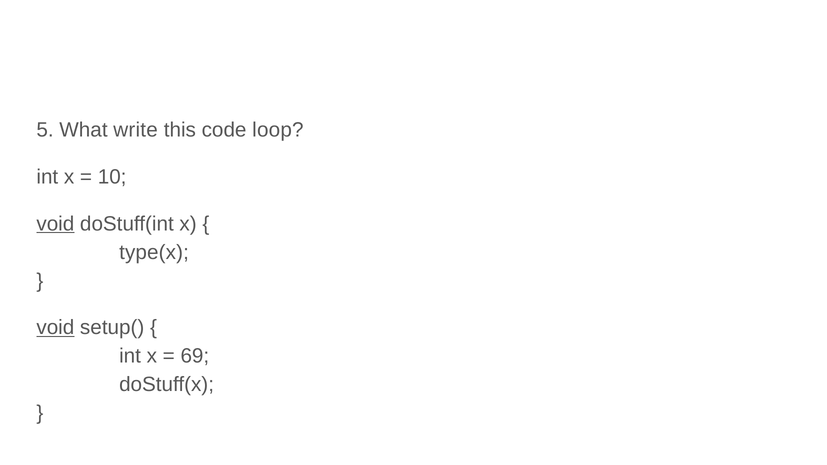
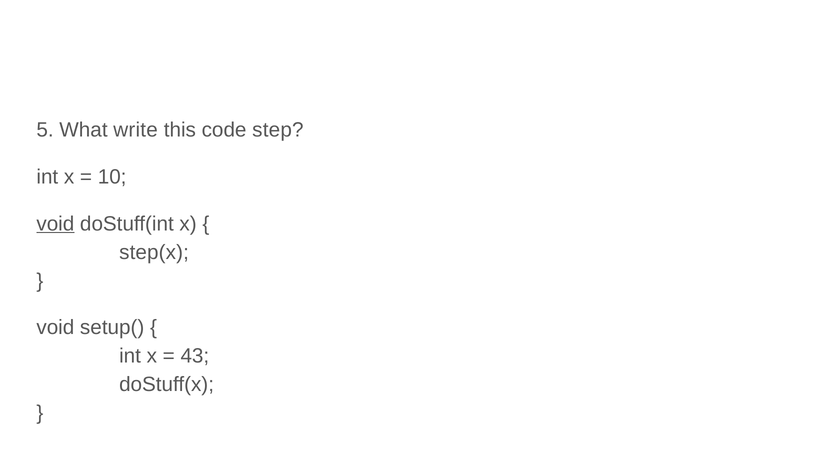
loop: loop -> step (278, 130)
type(x: type(x -> step(x (154, 252)
void underline: present -> none (55, 328)
69: 69 -> 43 (195, 356)
